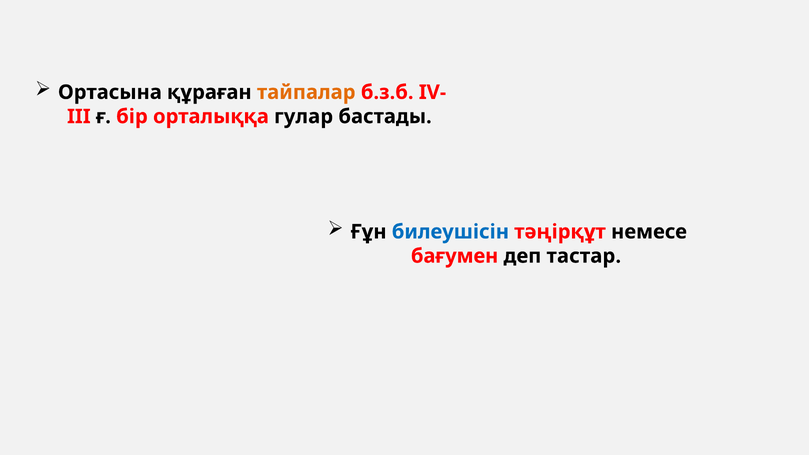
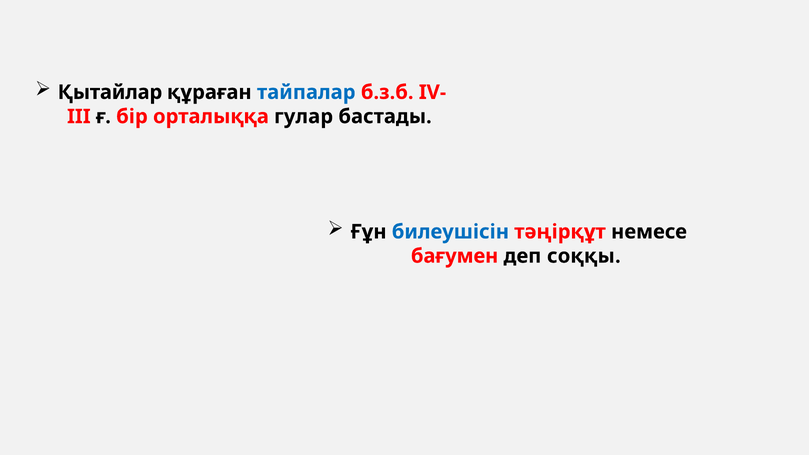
Ортасына: Ортасына -> Қытайлар (110, 92)
тайпалар colour: orange -> blue (306, 92)
тастар: тастар -> соққы (584, 256)
